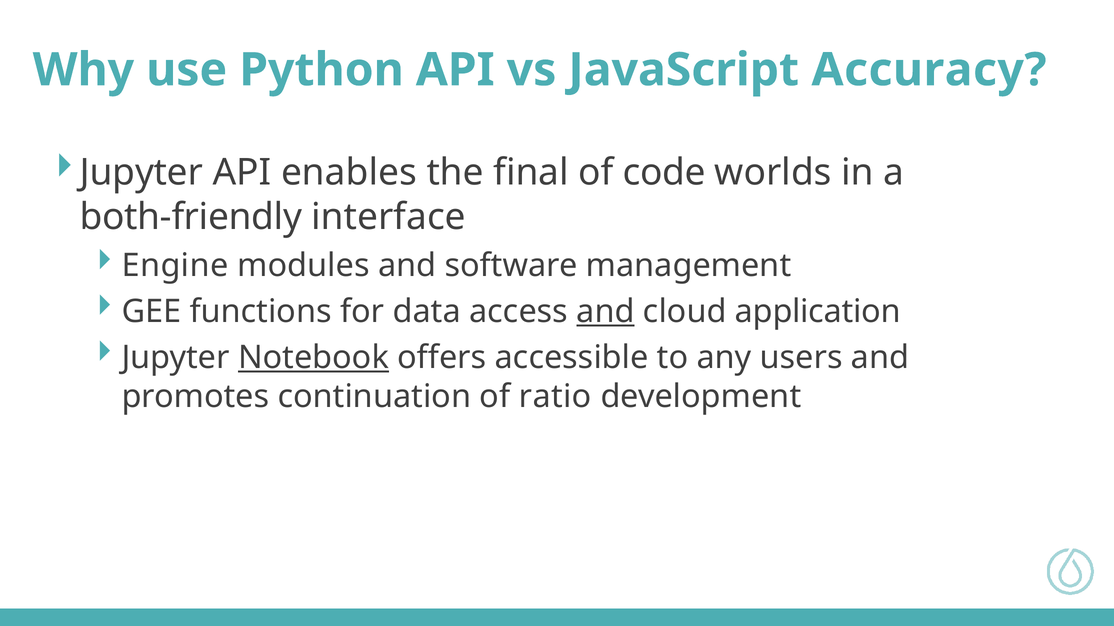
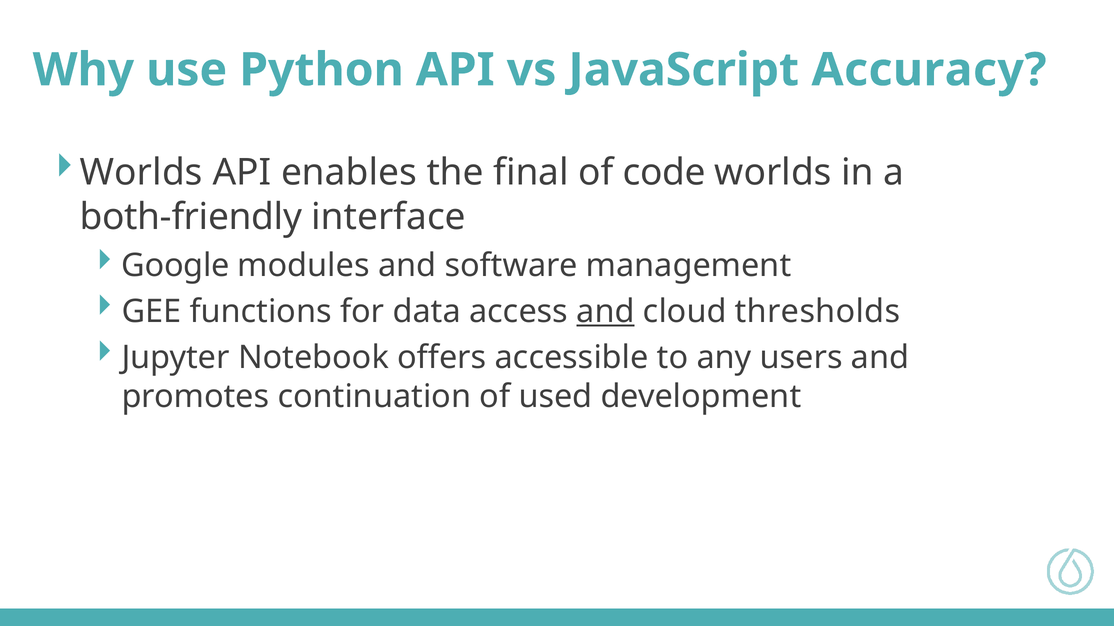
Jupyter: Jupyter -> Worlds (141, 173)
Engine: Engine -> Google (175, 266)
application: application -> thresholds (818, 312)
Notebook underline: present -> none (313, 358)
ratio: ratio -> used (555, 397)
